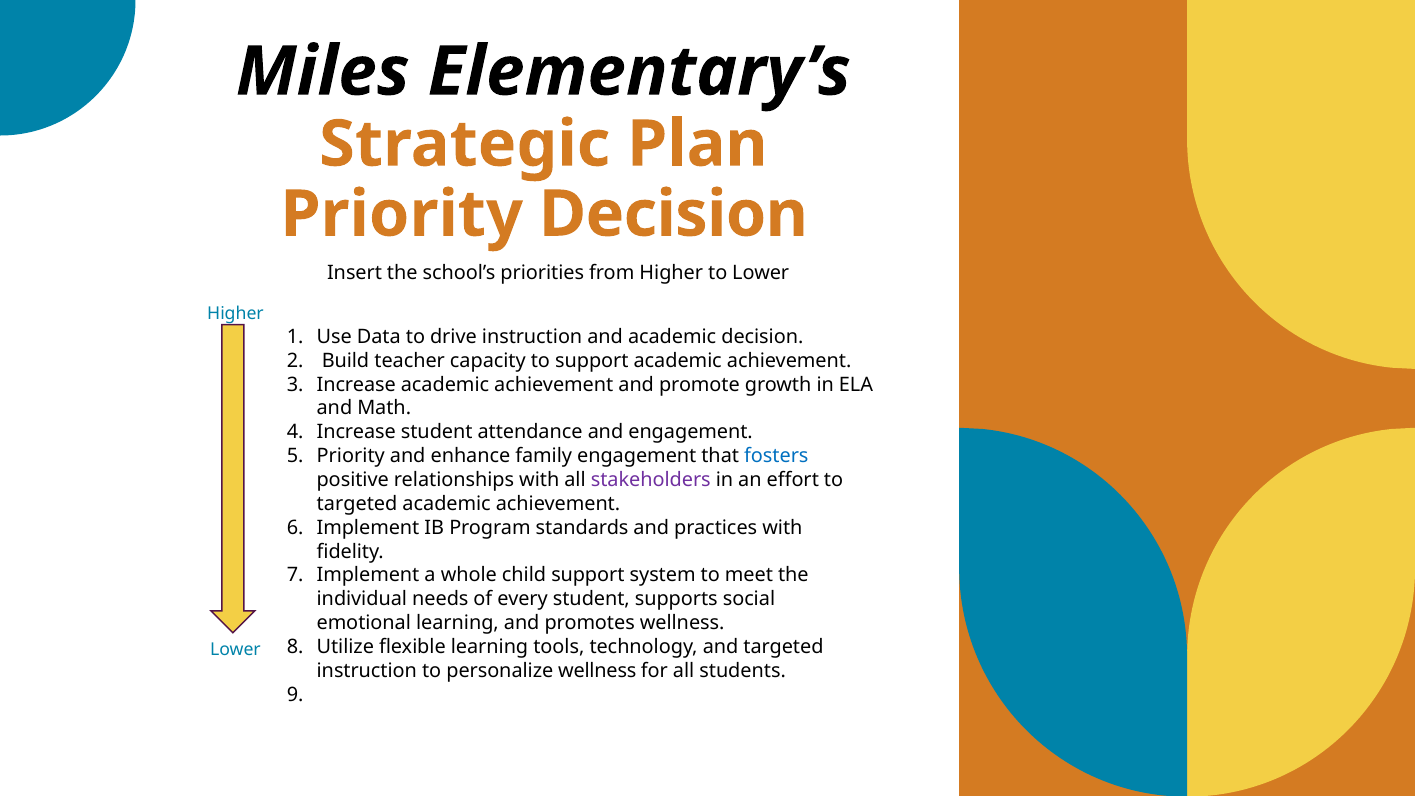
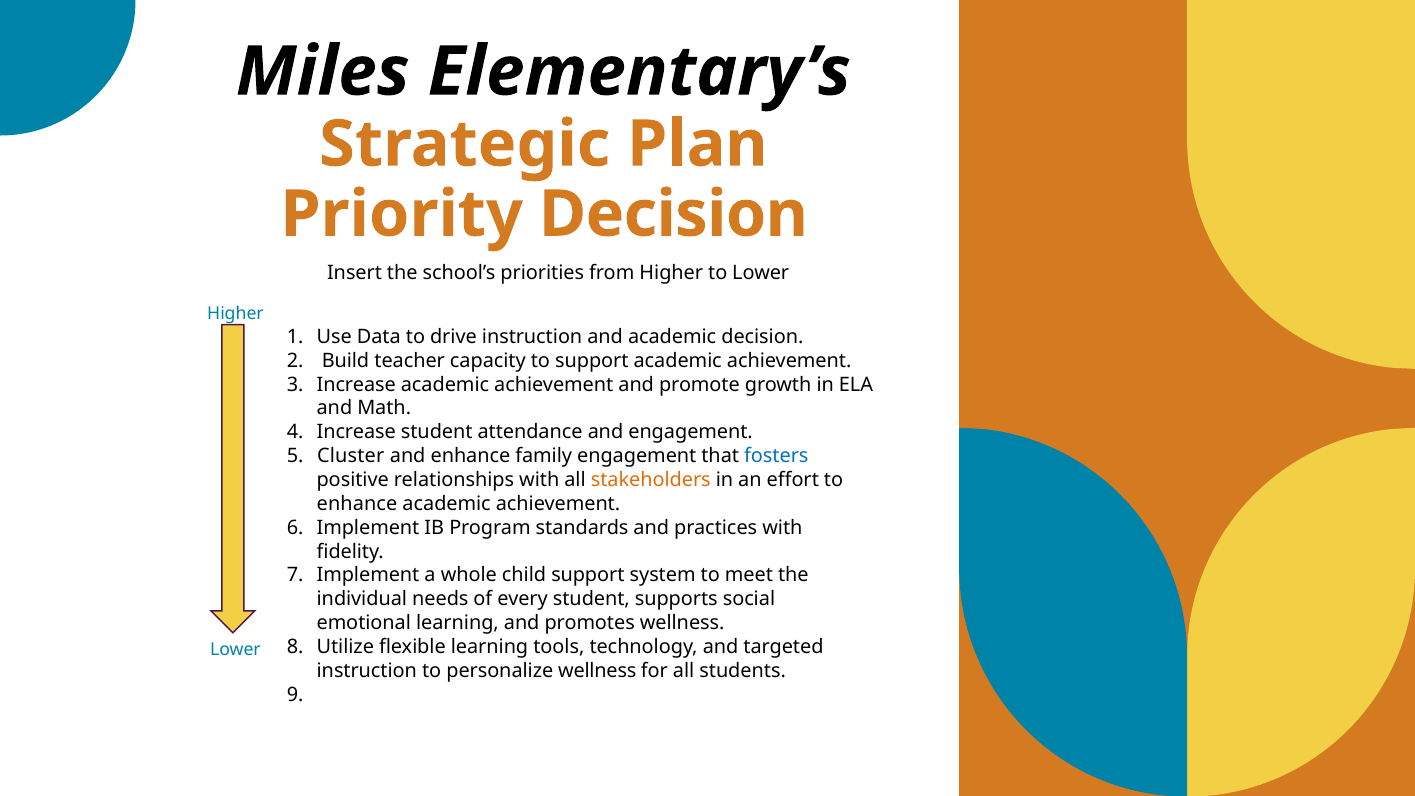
Priority: Priority -> Cluster (351, 456)
stakeholders colour: purple -> orange (651, 480)
targeted: targeted -> enhance (357, 504)
